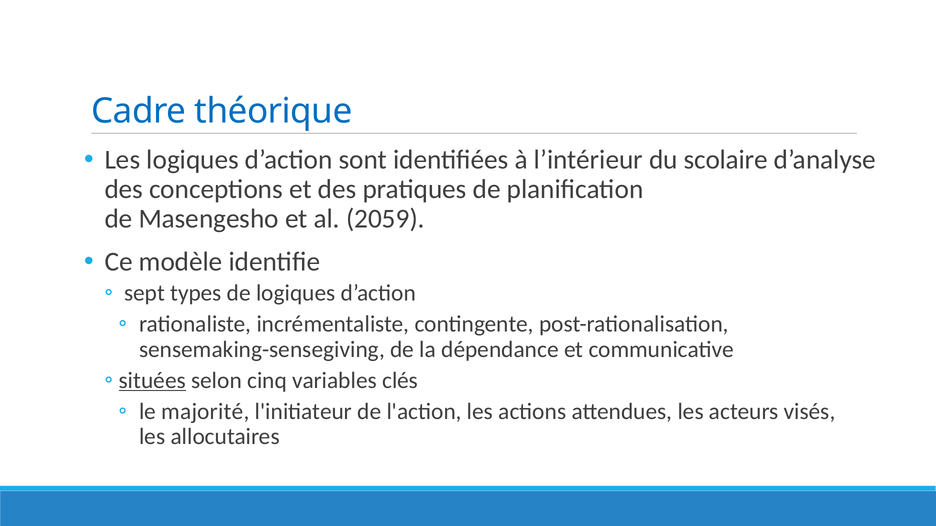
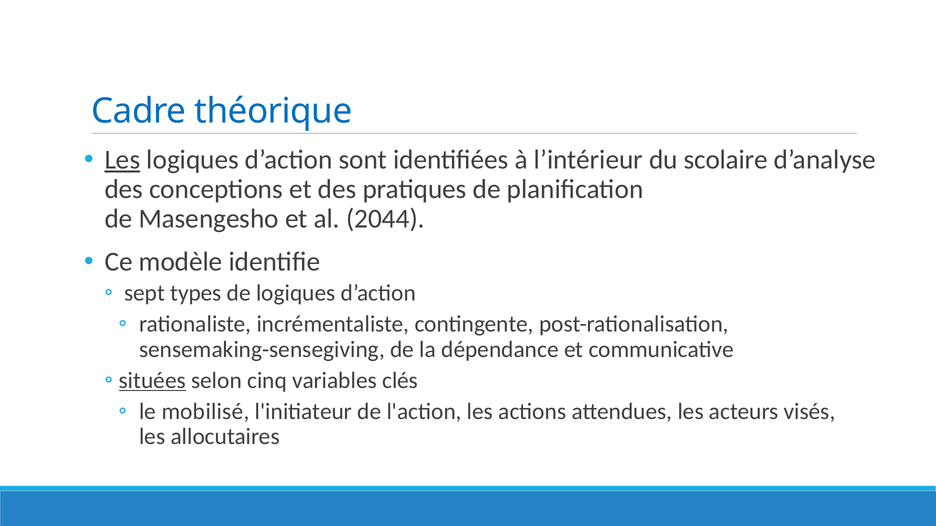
Les underline: none -> present (122, 160)
2059: 2059 -> 2044 (385, 219)
majorité: majorité -> mobilisé (205, 412)
